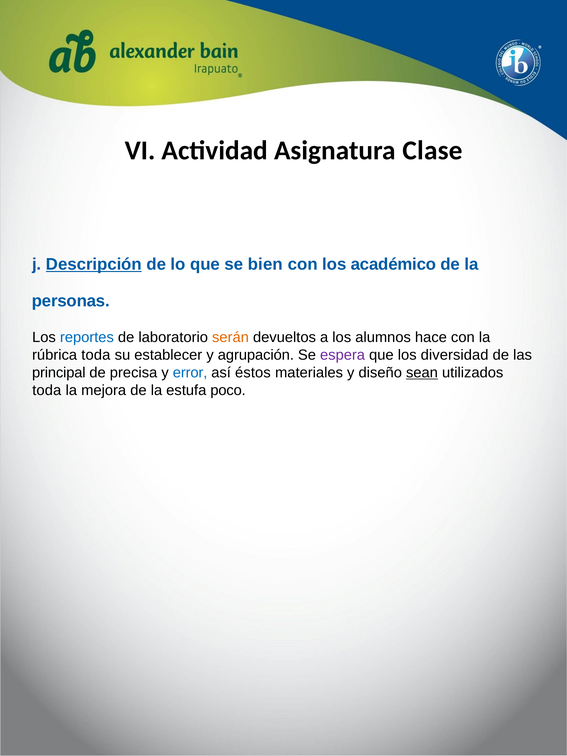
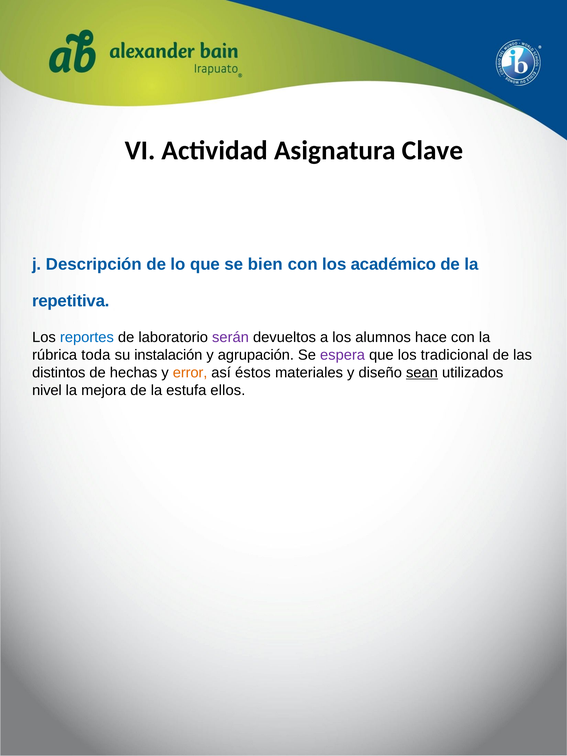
Clase: Clase -> Clave (433, 150)
Descripción underline: present -> none (94, 264)
personas: personas -> repetitiva (71, 301)
serán colour: orange -> purple (230, 337)
establecer: establecer -> instalación (168, 355)
diversidad: diversidad -> tradicional (455, 355)
principal: principal -> distintos (59, 373)
precisa: precisa -> hechas (134, 373)
error colour: blue -> orange (190, 373)
toda: toda -> nivel (47, 390)
poco: poco -> ellos (228, 390)
